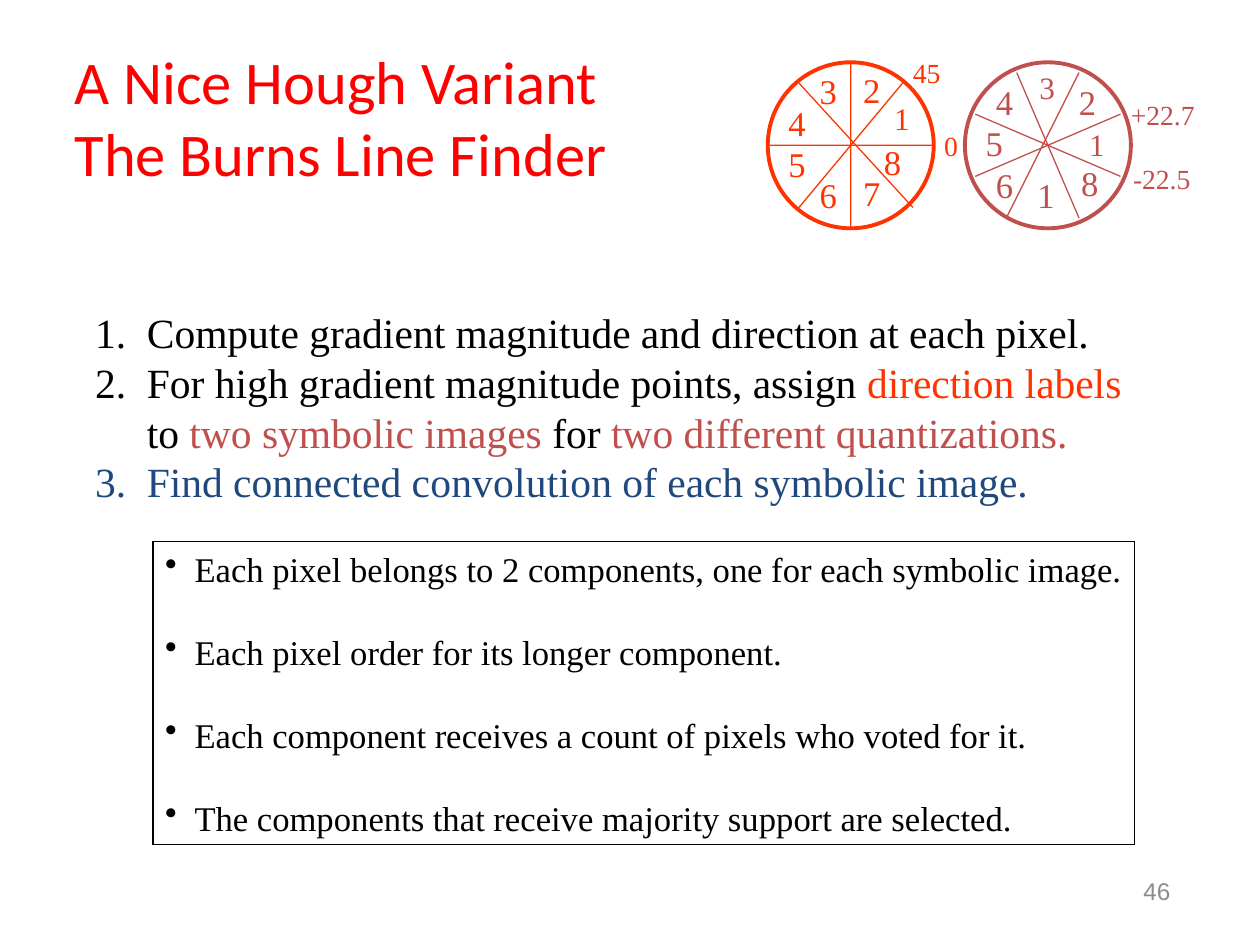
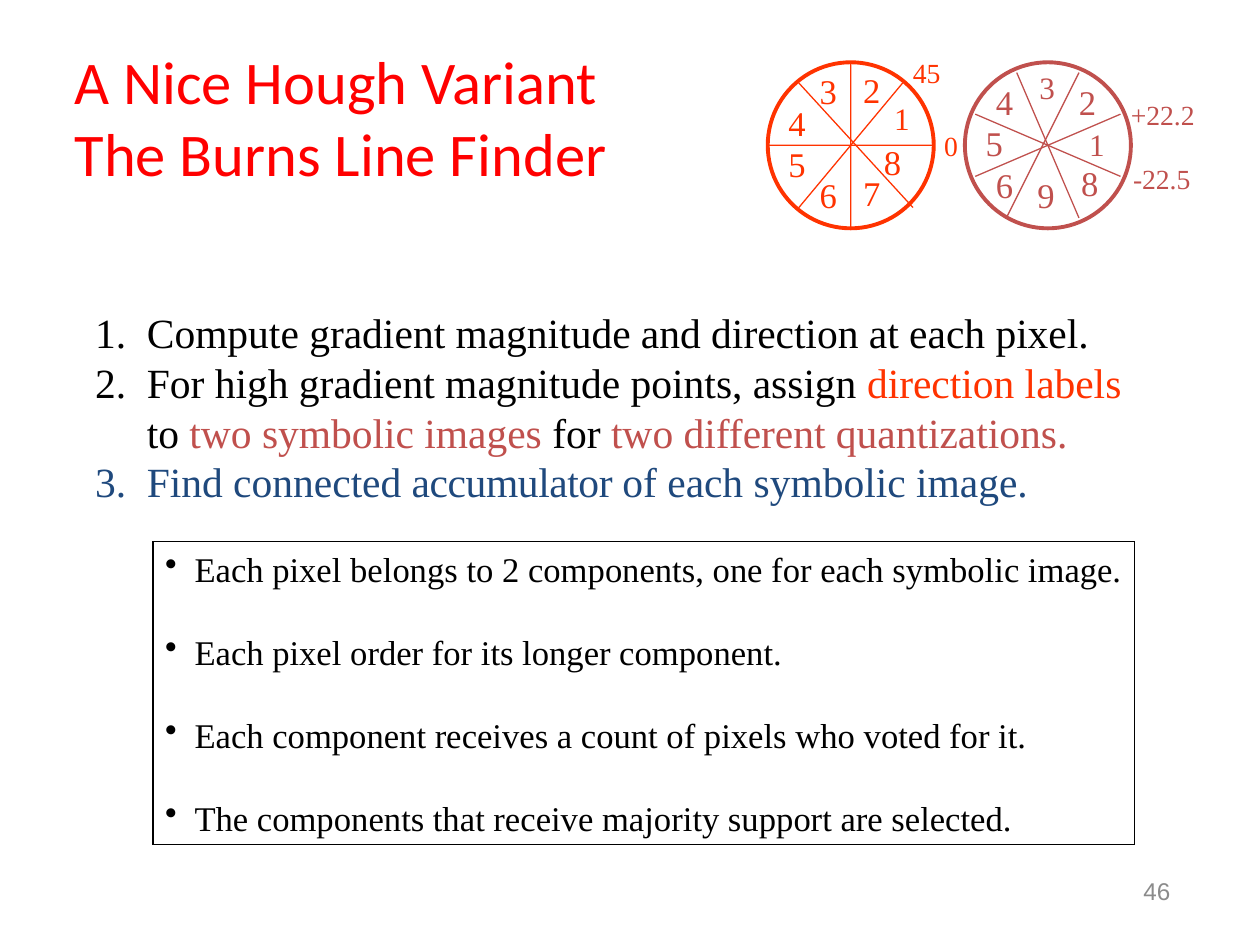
+22.7: +22.7 -> +22.2 (1163, 116)
6 1: 1 -> 9 (1046, 197)
convolution: convolution -> accumulator (512, 484)
